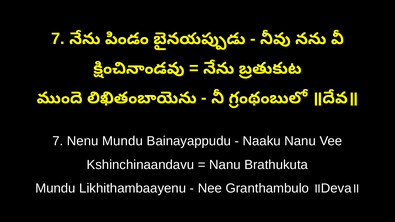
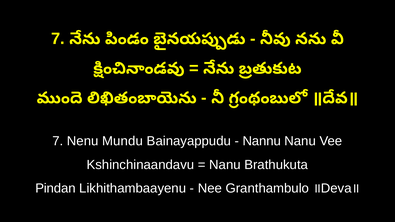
Naaku: Naaku -> Nannu (262, 141)
Mundu: Mundu -> Pindan (55, 189)
